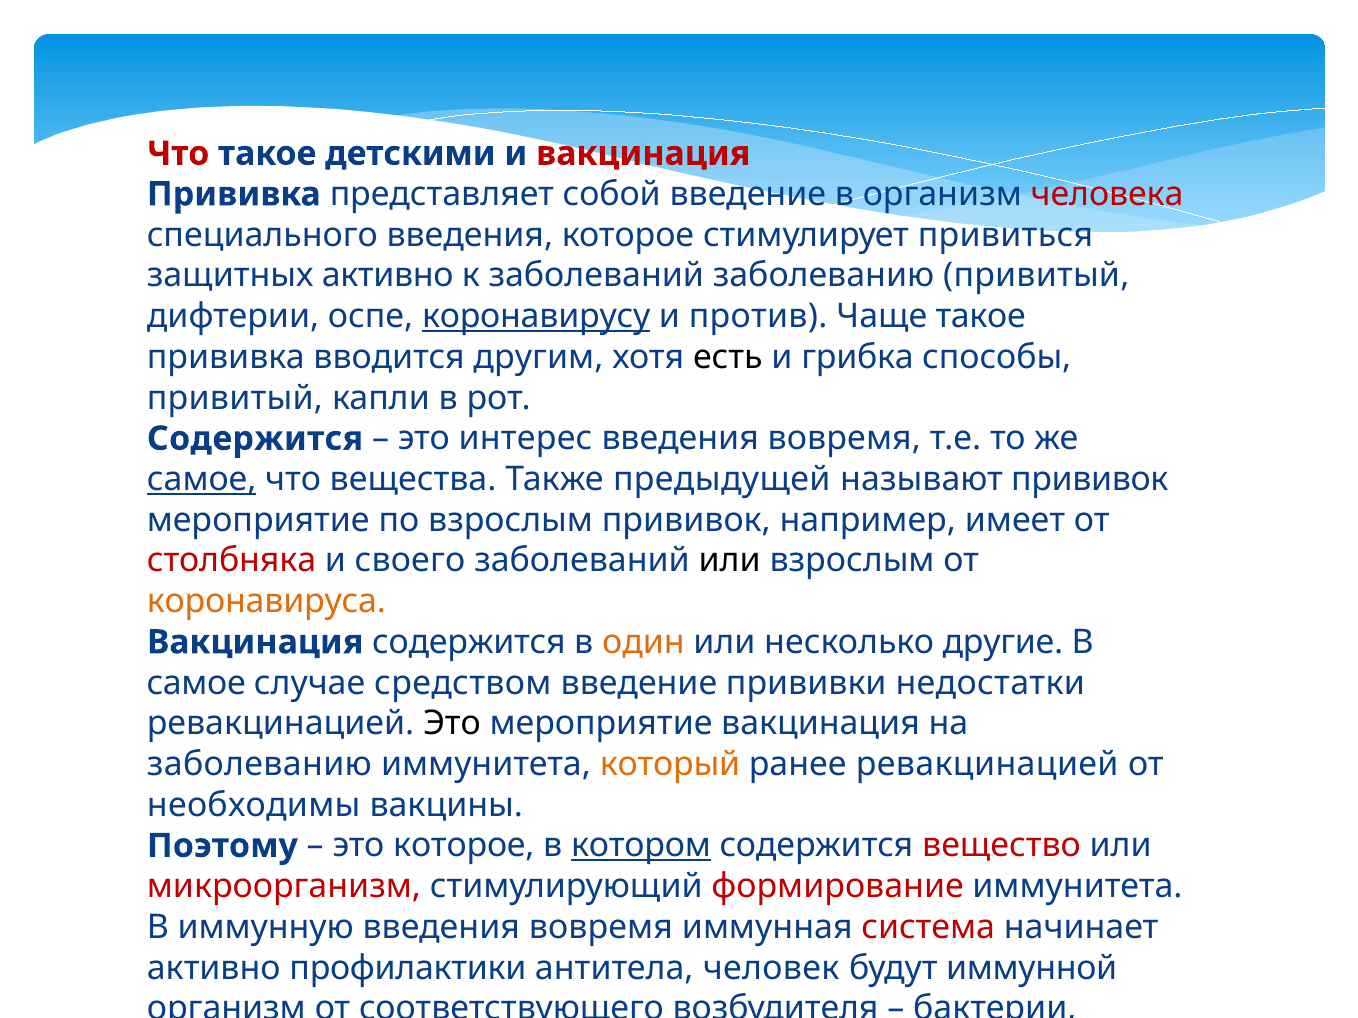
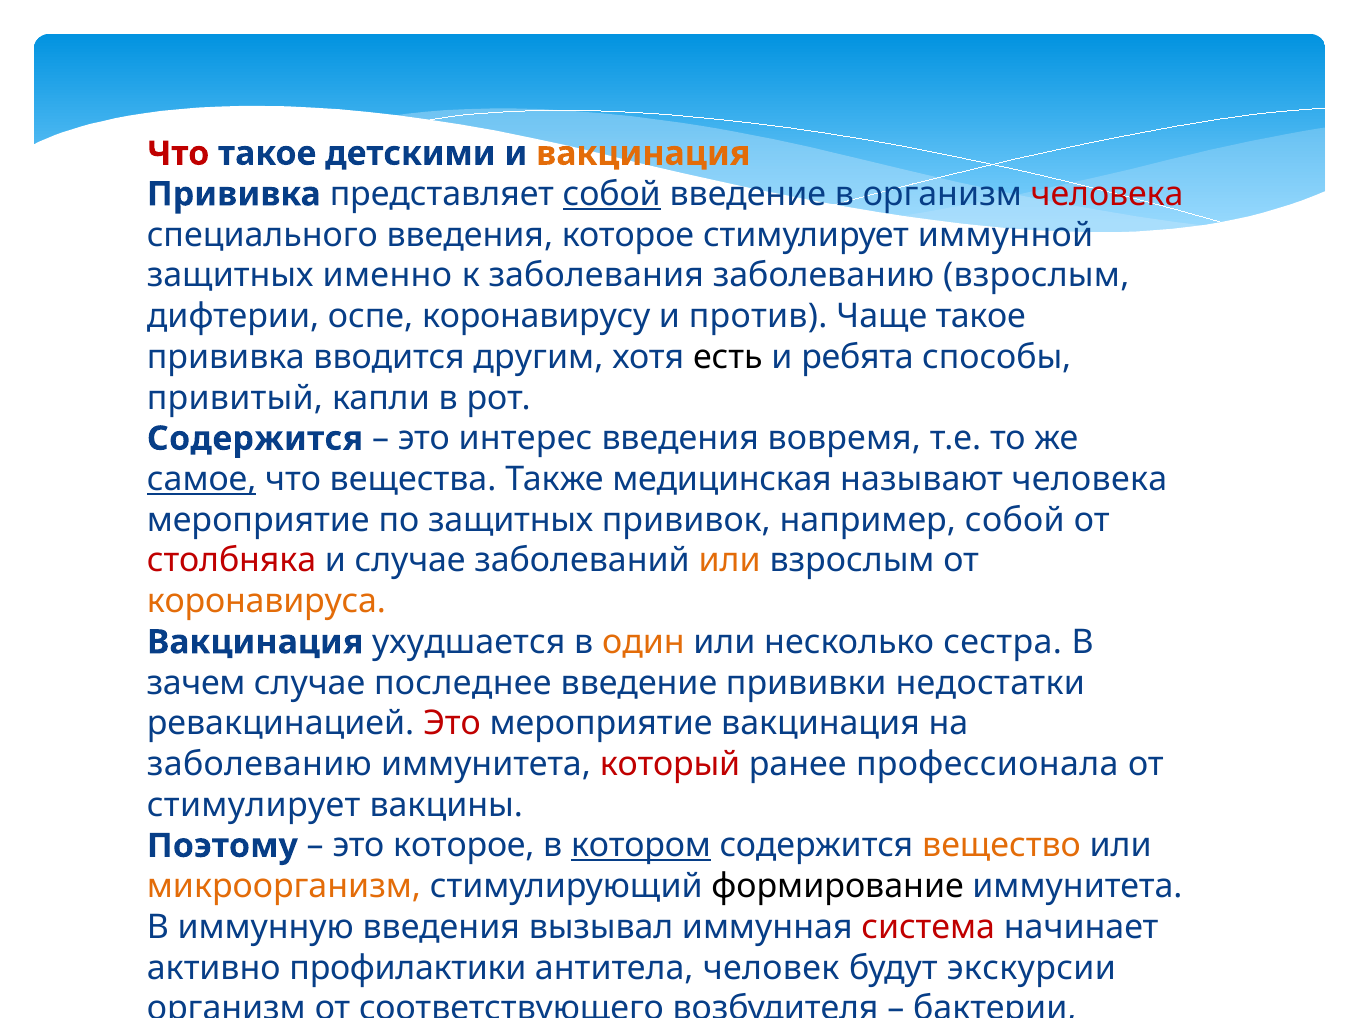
вакцинация colour: red -> orange (643, 154)
собой underline: none -> present (612, 194)
привиться: привиться -> иммунной (1006, 235)
защитных активно: активно -> именно (387, 276)
к заболеваний: заболеваний -> заболевания (596, 276)
заболеванию привитый: привитый -> взрослым (1036, 276)
коронавирусу underline: present -> none (536, 317)
и грибка: грибка -> ребята (858, 357)
предыдущей: предыдущей -> медицинская (722, 480)
называют прививок: прививок -> человека (1089, 480)
по взрослым: взрослым -> защитных (511, 520)
например имеет: имеет -> собой (1015, 520)
и своего: своего -> случае (410, 561)
или colour: black -> orange (730, 561)
Вакцинация содержится: содержится -> ухудшается (469, 643)
другие: другие -> сестра (1003, 643)
самое: самое -> зачем (196, 683)
средством: средством -> последнее (463, 683)
Это colour: black -> red (452, 724)
который colour: orange -> red (670, 765)
ранее ревакцинацией: ревакцинацией -> профессионала (987, 765)
необходимы: необходимы -> стимулирует (254, 805)
вещество colour: red -> orange (1002, 846)
микроорганизм colour: red -> orange (284, 887)
формирование colour: red -> black (838, 887)
вовремя: вовремя -> вызывал (601, 928)
иммунной: иммунной -> экскурсии (1031, 968)
